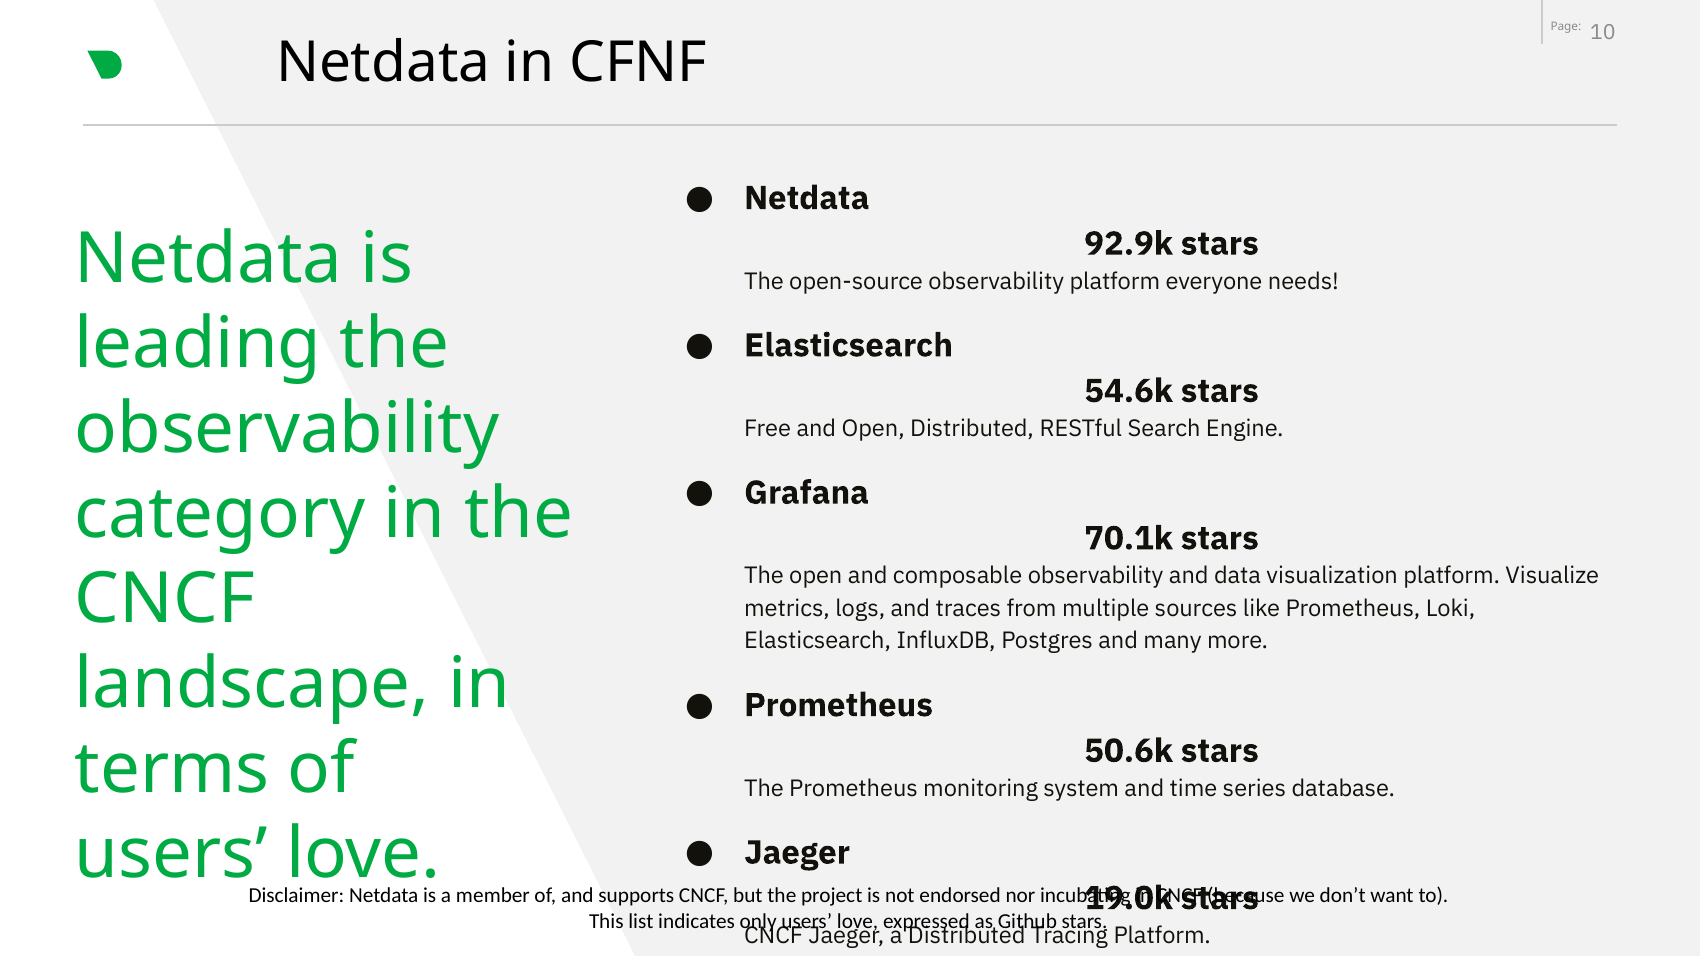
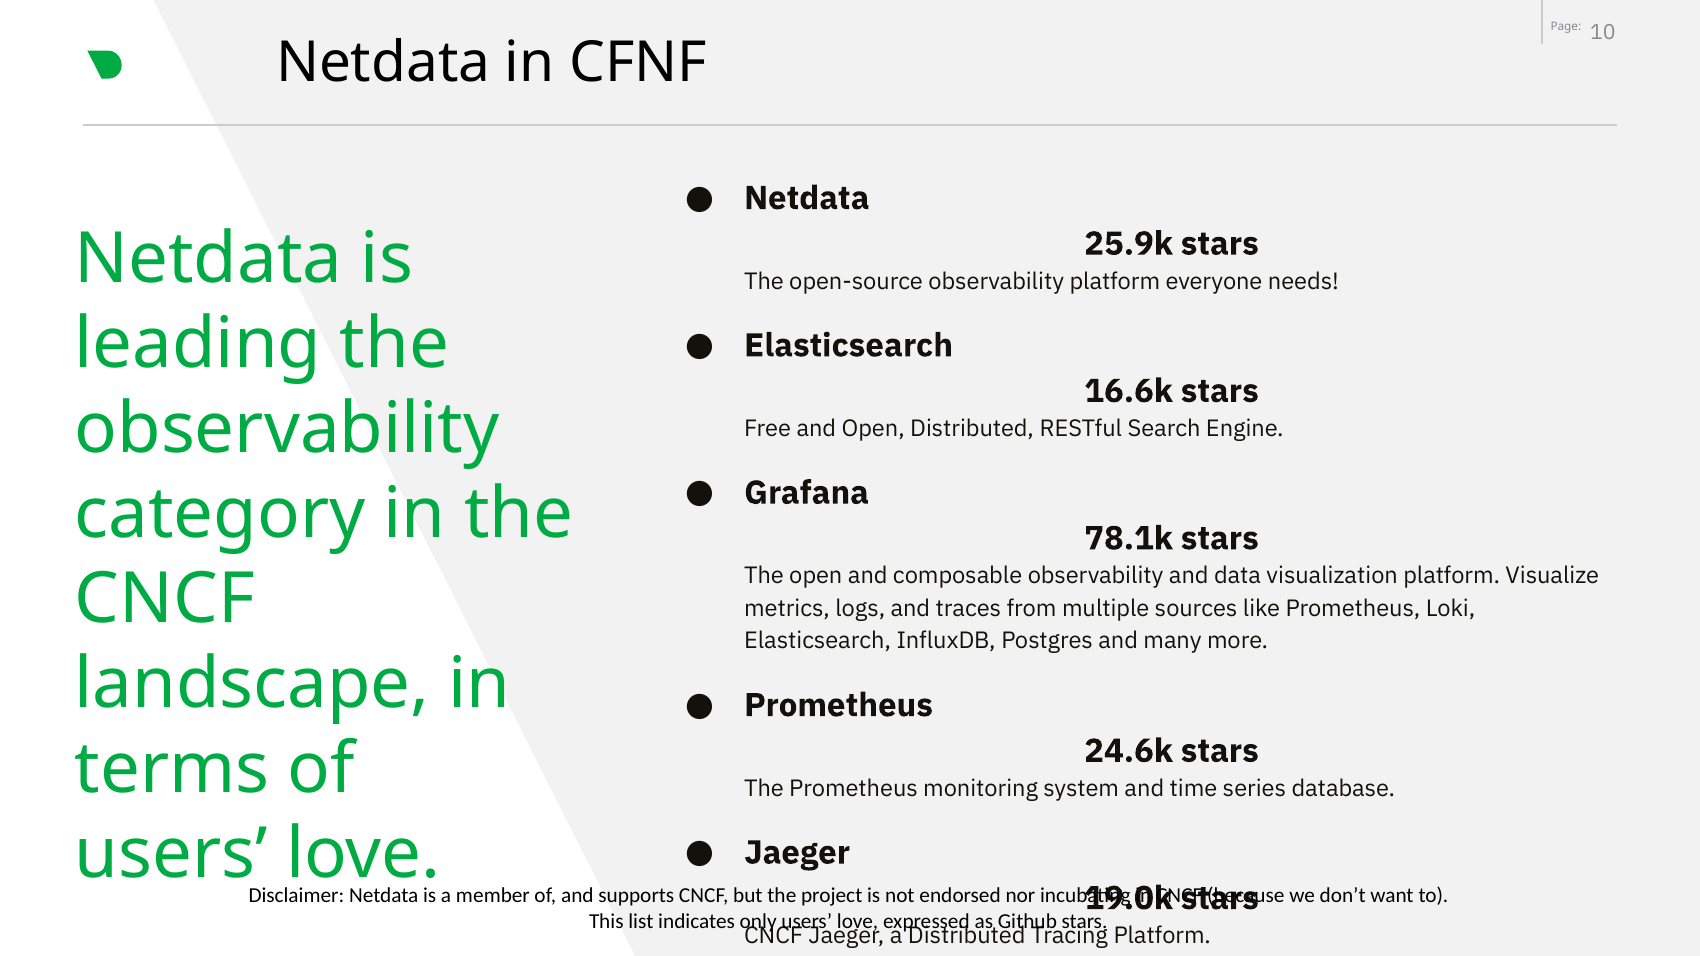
92.9k: 92.9k -> 25.9k (1129, 244)
54.6k: 54.6k -> 16.6k (1129, 391)
70.1k: 70.1k -> 78.1k (1129, 539)
50.6k: 50.6k -> 24.6k (1129, 751)
